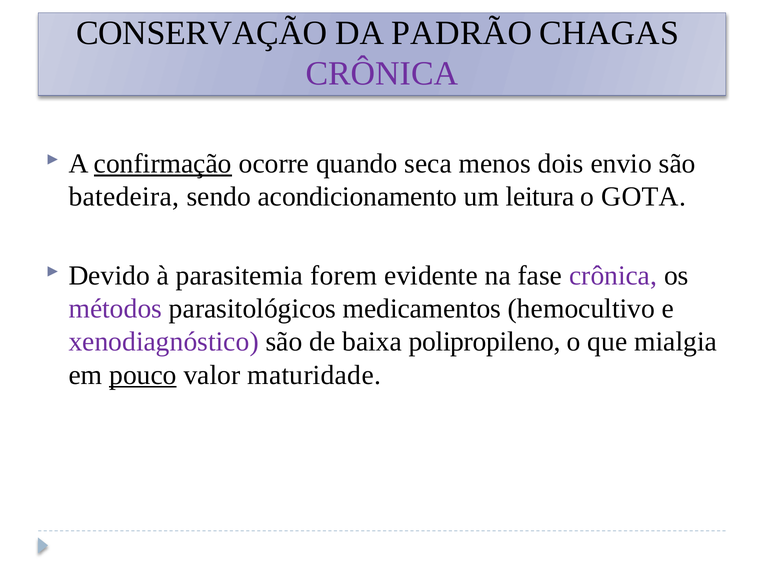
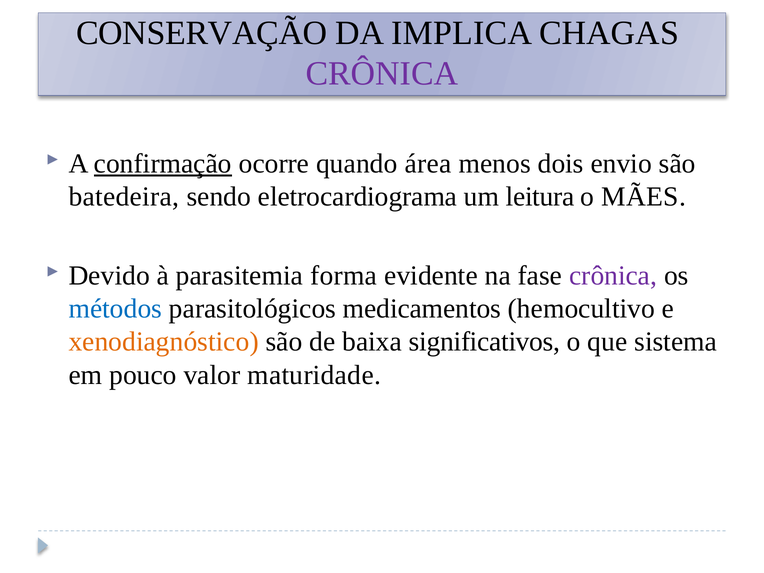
PADRÃO: PADRÃO -> IMPLICA (462, 33)
seca: seca -> área (428, 164)
acondicionamento: acondicionamento -> eletrocardiograma (358, 197)
GOTA: GOTA -> MÃES (644, 197)
forem: forem -> forma (344, 276)
métodos colour: purple -> blue (115, 309)
xenodiagnóstico colour: purple -> orange (164, 342)
polipropileno: polipropileno -> significativos (485, 342)
mialgia: mialgia -> sistema (676, 342)
pouco underline: present -> none (143, 375)
